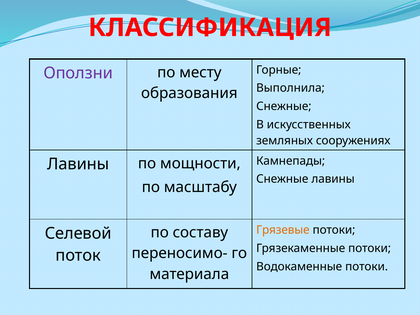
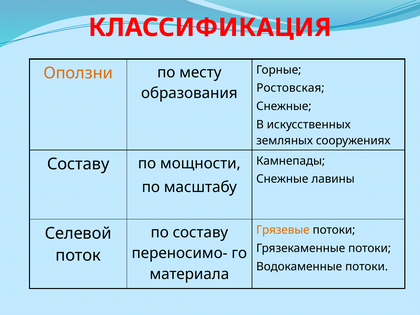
Оползни colour: purple -> orange (78, 73)
Выполнила: Выполнила -> Ростовская (290, 88)
Лавины: Лавины -> Составу (78, 164)
